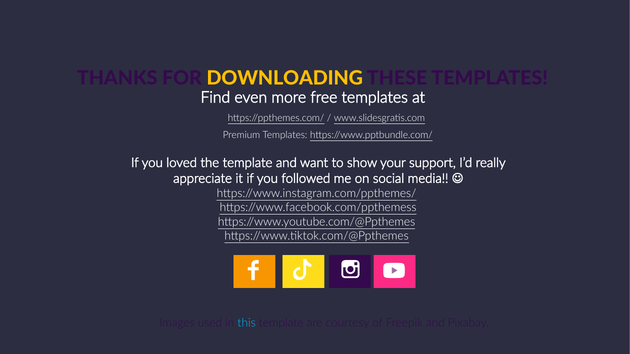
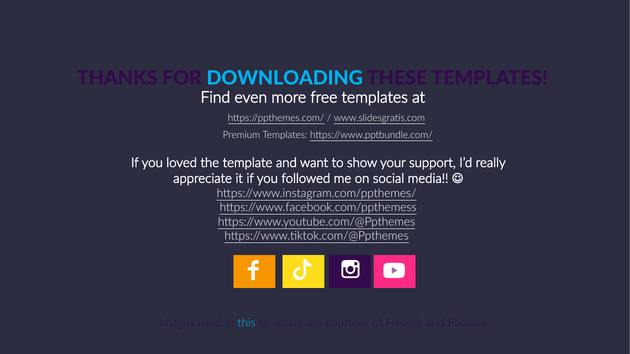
DOWNLOADING colour: yellow -> light blue (285, 78)
